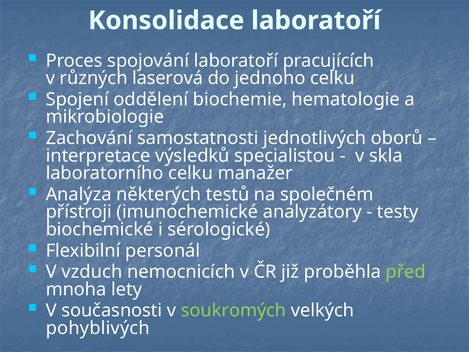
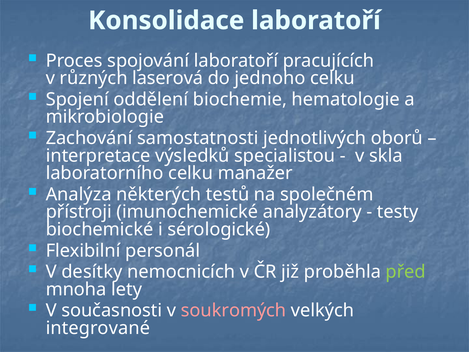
vzduch: vzduch -> desítky (92, 272)
soukromých colour: light green -> pink (234, 310)
pohyblivých: pohyblivých -> integrované (98, 328)
